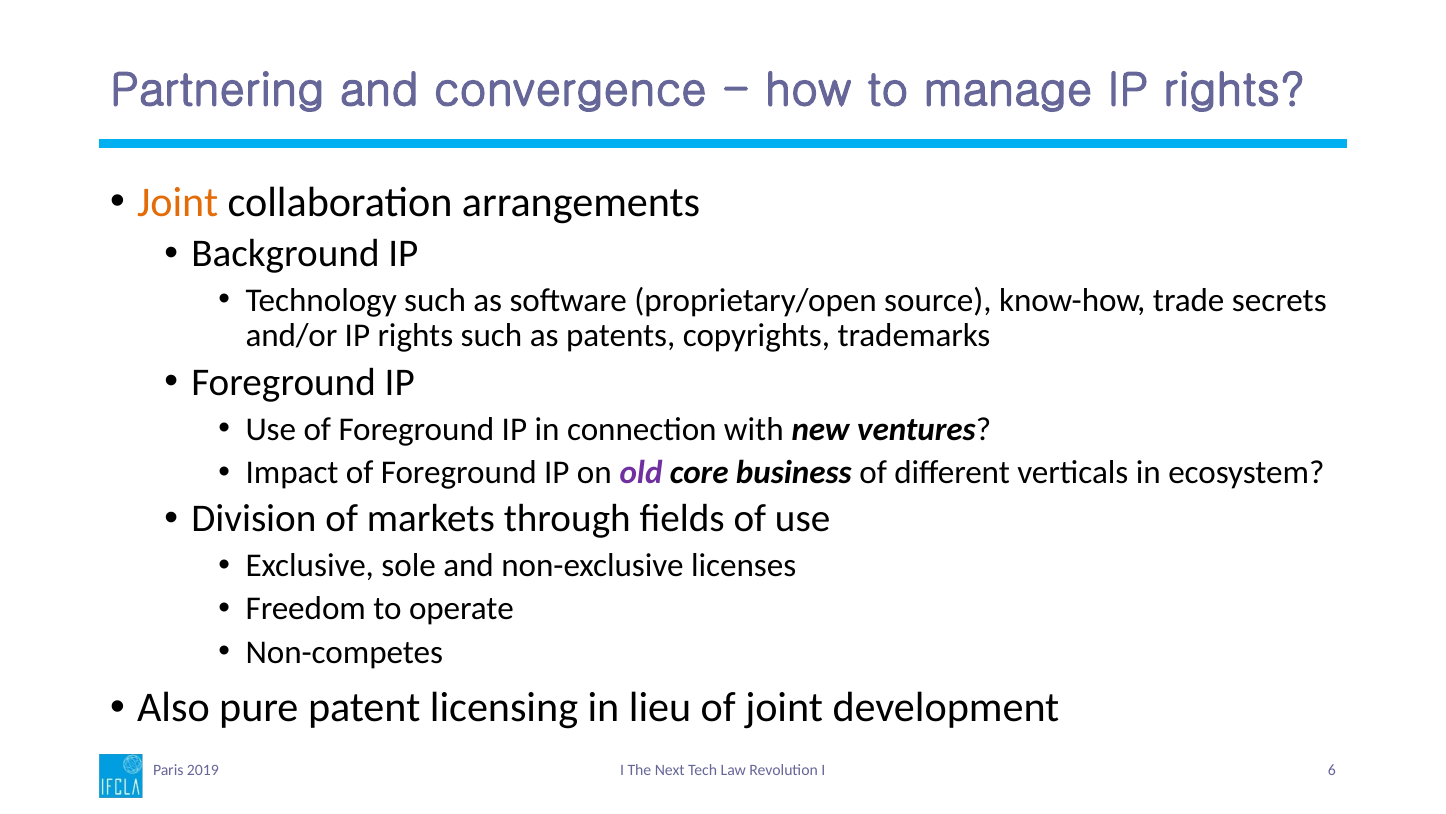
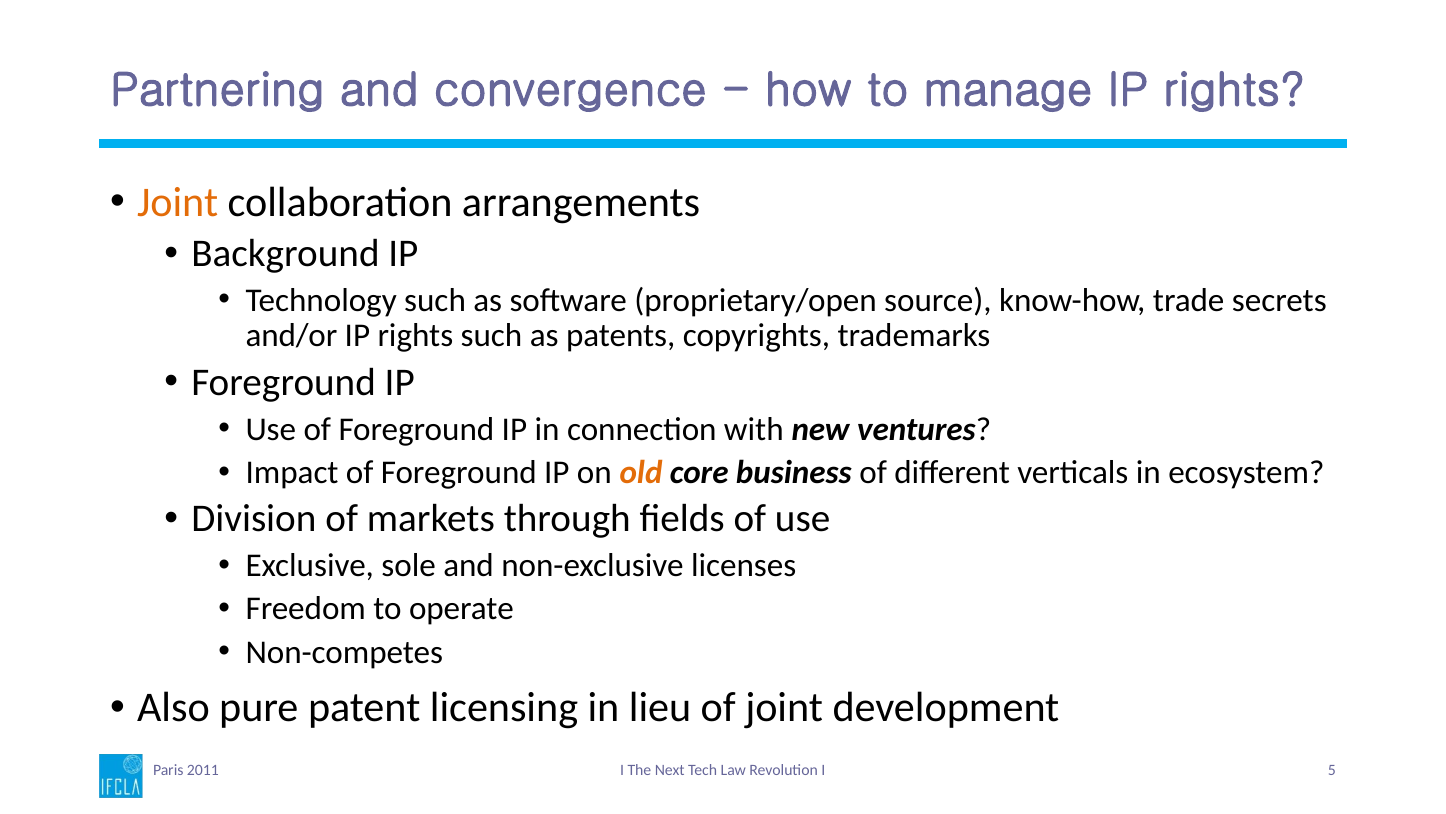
old colour: purple -> orange (641, 472)
2019: 2019 -> 2011 (203, 770)
6: 6 -> 5 (1332, 770)
